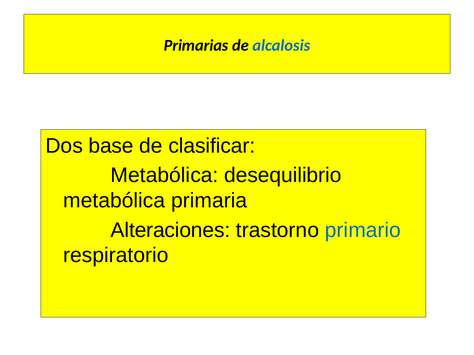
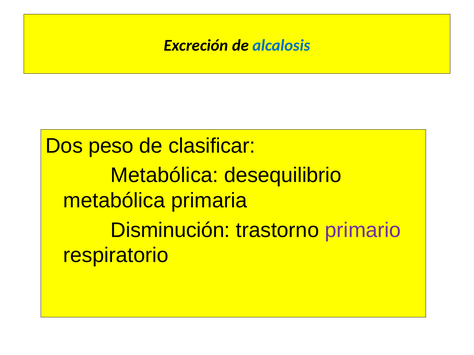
Primarias: Primarias -> Excreción (196, 45)
base: base -> peso (111, 146)
Alteraciones: Alteraciones -> Disminución (170, 230)
primario colour: blue -> purple (363, 230)
